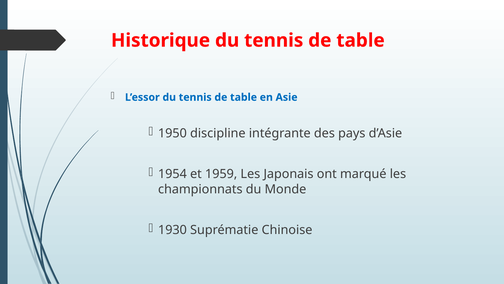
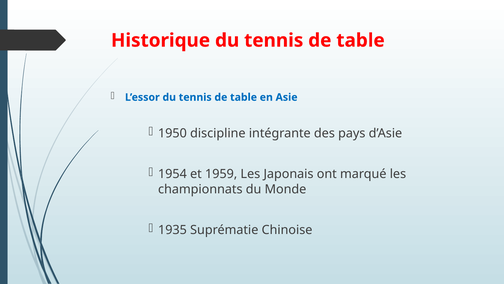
1930: 1930 -> 1935 (172, 230)
